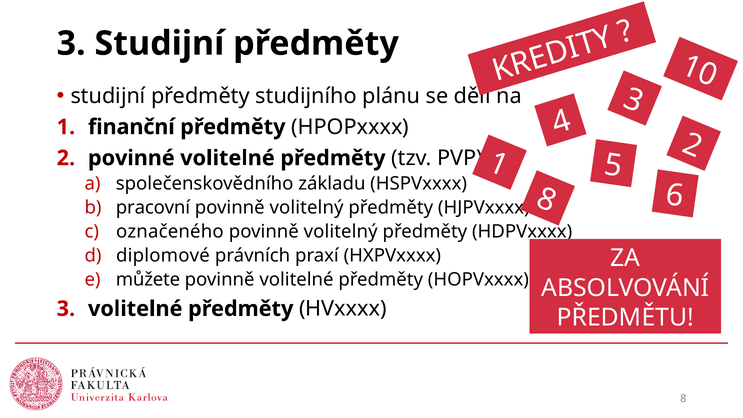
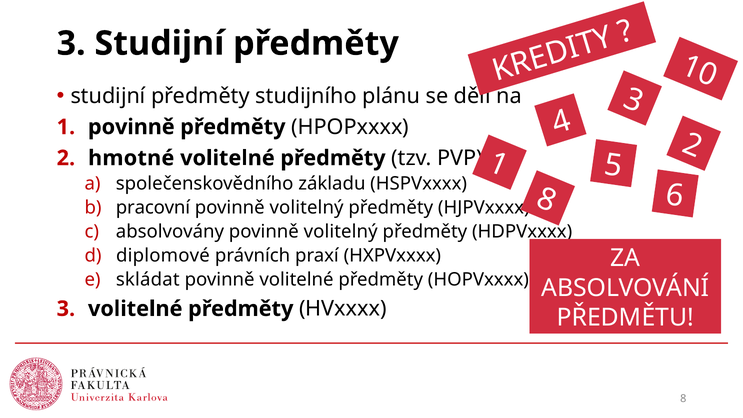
1 finanční: finanční -> povinně (131, 127)
povinné: povinné -> hmotné (131, 158)
označeného: označeného -> absolvovány (170, 232)
můžete: můžete -> skládat (148, 279)
